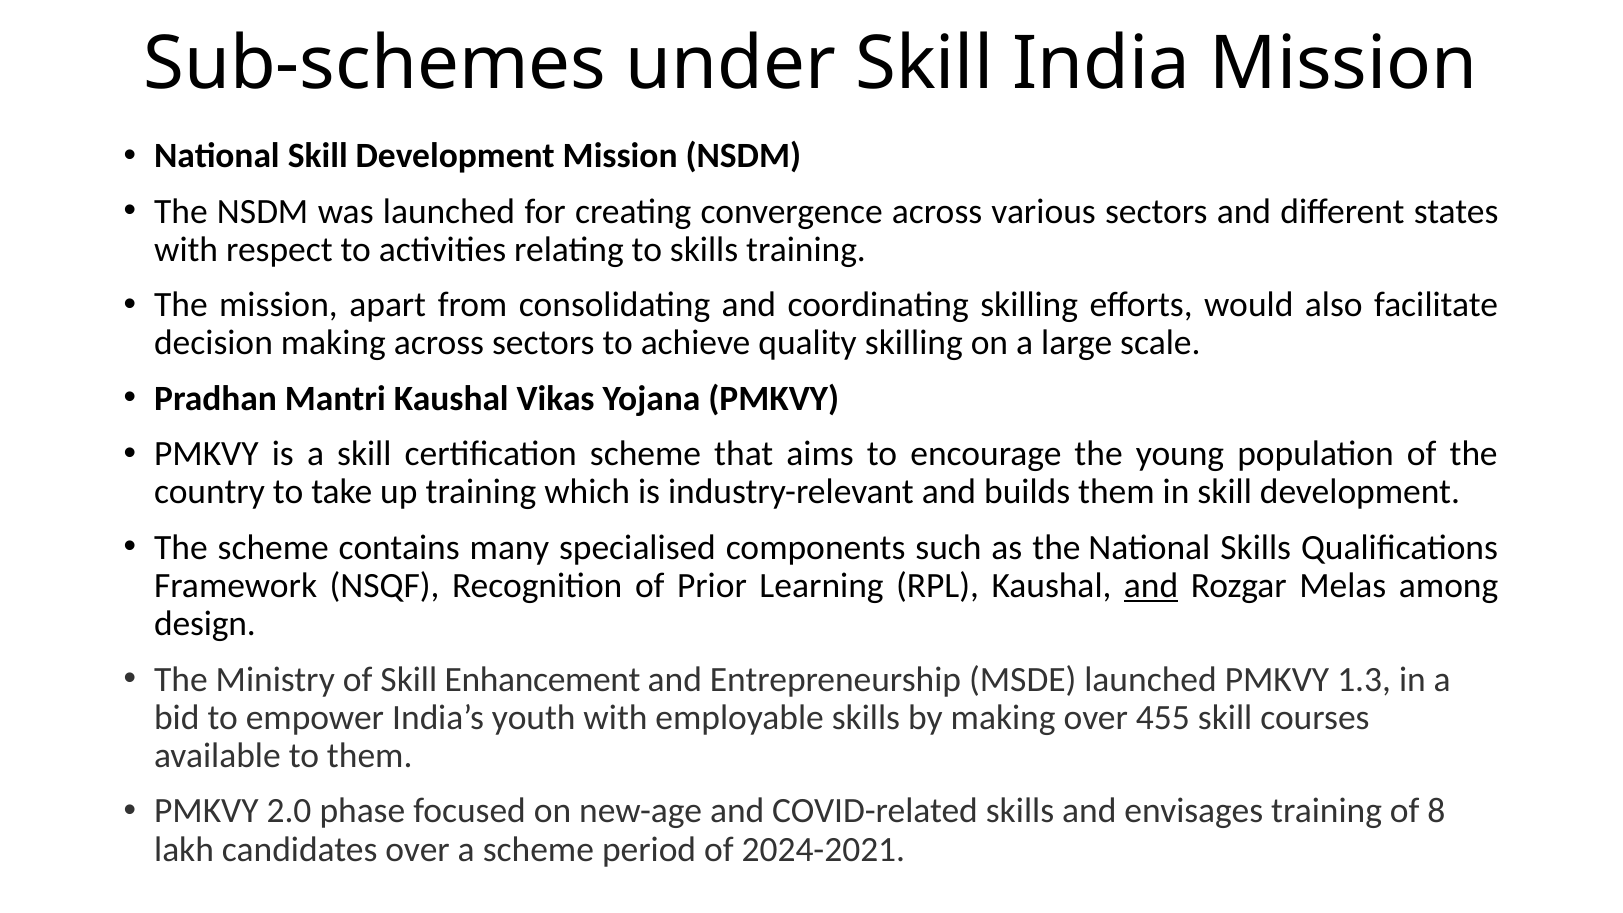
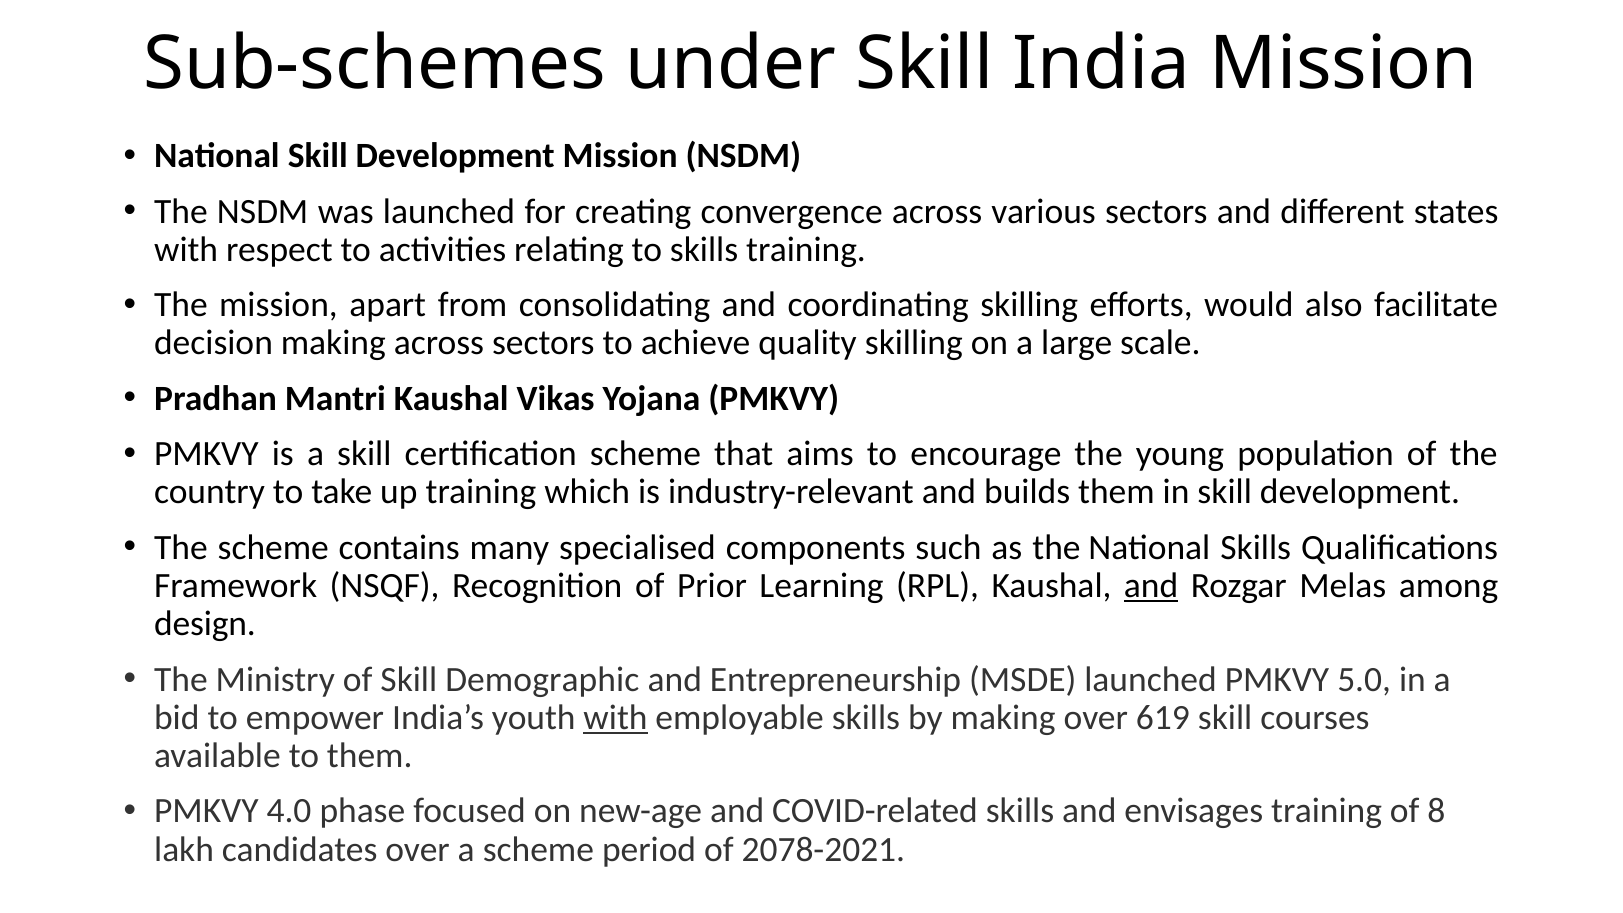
Enhancement: Enhancement -> Demographic (542, 679)
1.3: 1.3 -> 5.0 (1364, 679)
with underline: none -> present (616, 718)
455: 455 -> 619 (1163, 718)
2.0: 2.0 -> 4.0 (289, 811)
2024-2021: 2024-2021 -> 2078-2021 (823, 850)
